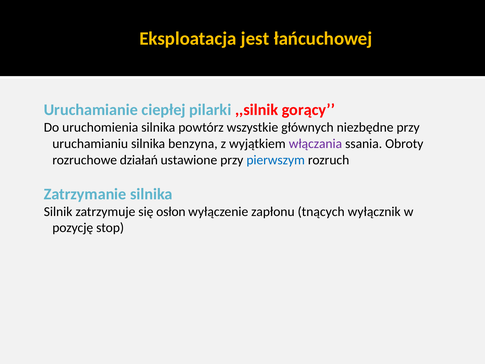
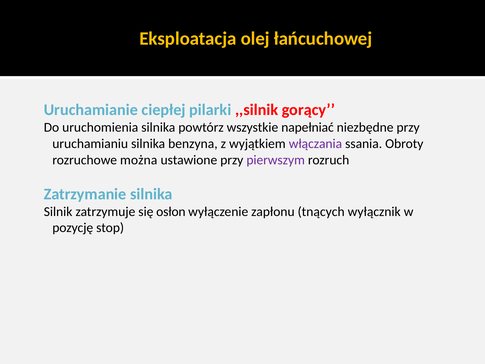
jest: jest -> olej (255, 38)
głównych: głównych -> napełniać (308, 127)
działań: działań -> można (139, 160)
pierwszym colour: blue -> purple (276, 160)
